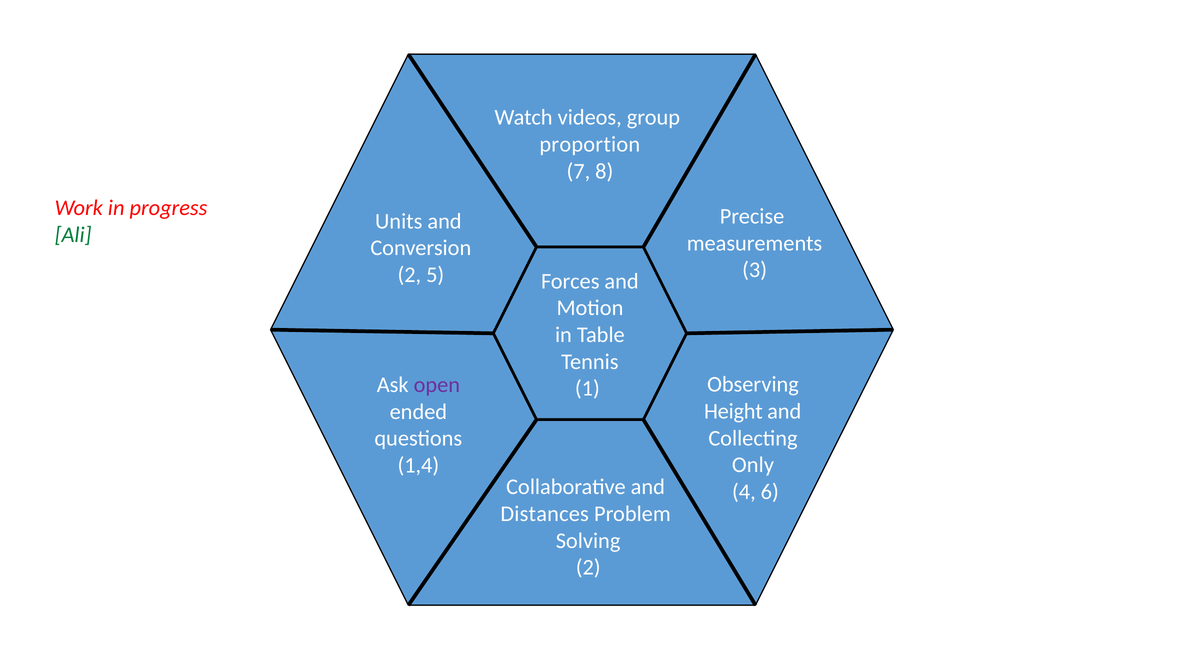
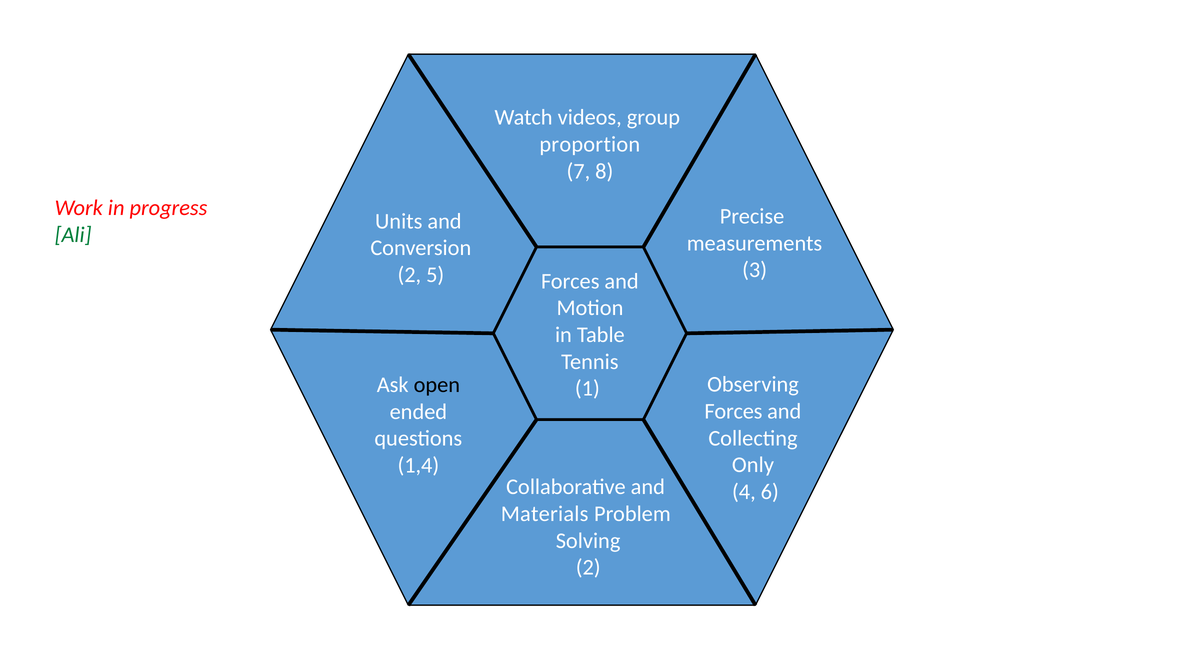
open colour: purple -> black (437, 385)
Height: Height -> Forces (733, 411)
Distances: Distances -> Materials (545, 514)
